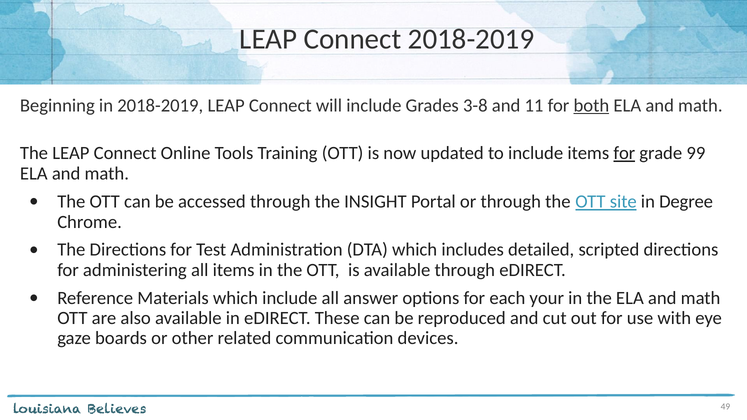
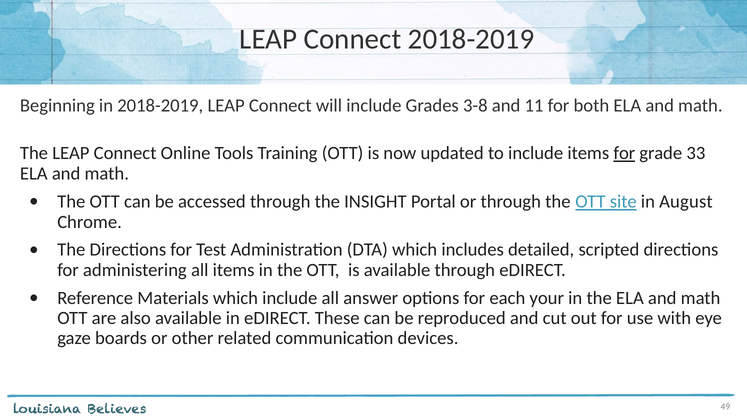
both underline: present -> none (591, 105)
99: 99 -> 33 (696, 153)
Degree: Degree -> August (686, 202)
